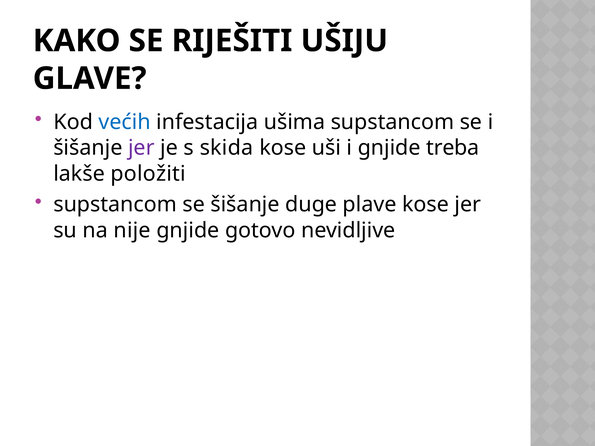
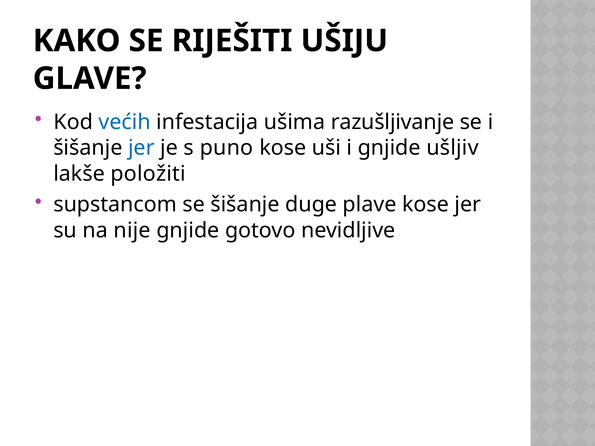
ušima supstancom: supstancom -> razušljivanje (392, 122)
jer colour: purple -> blue (141, 148)
skida: skida -> puno (227, 148)
treba: treba -> ušljiv (453, 148)
